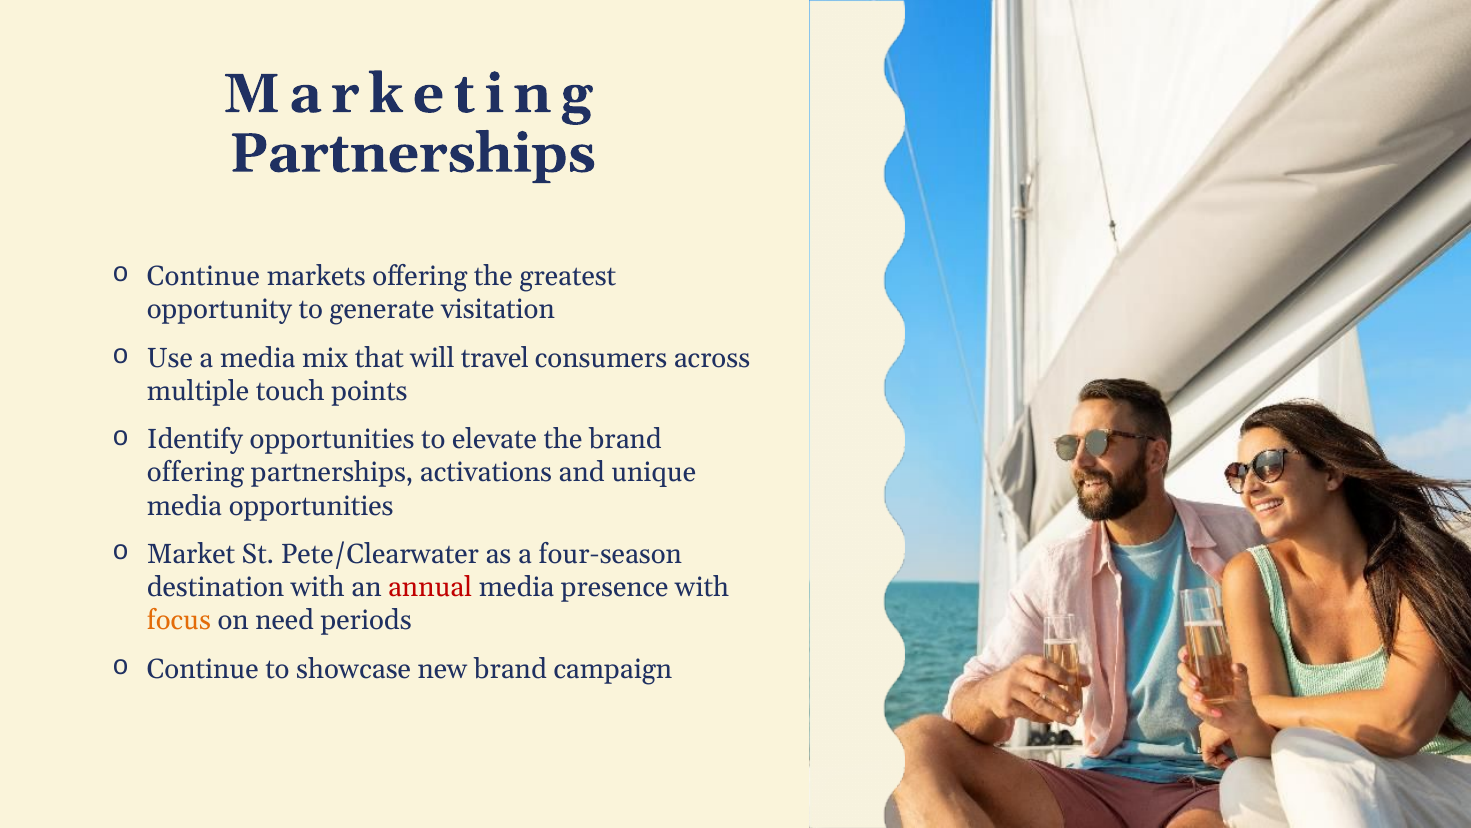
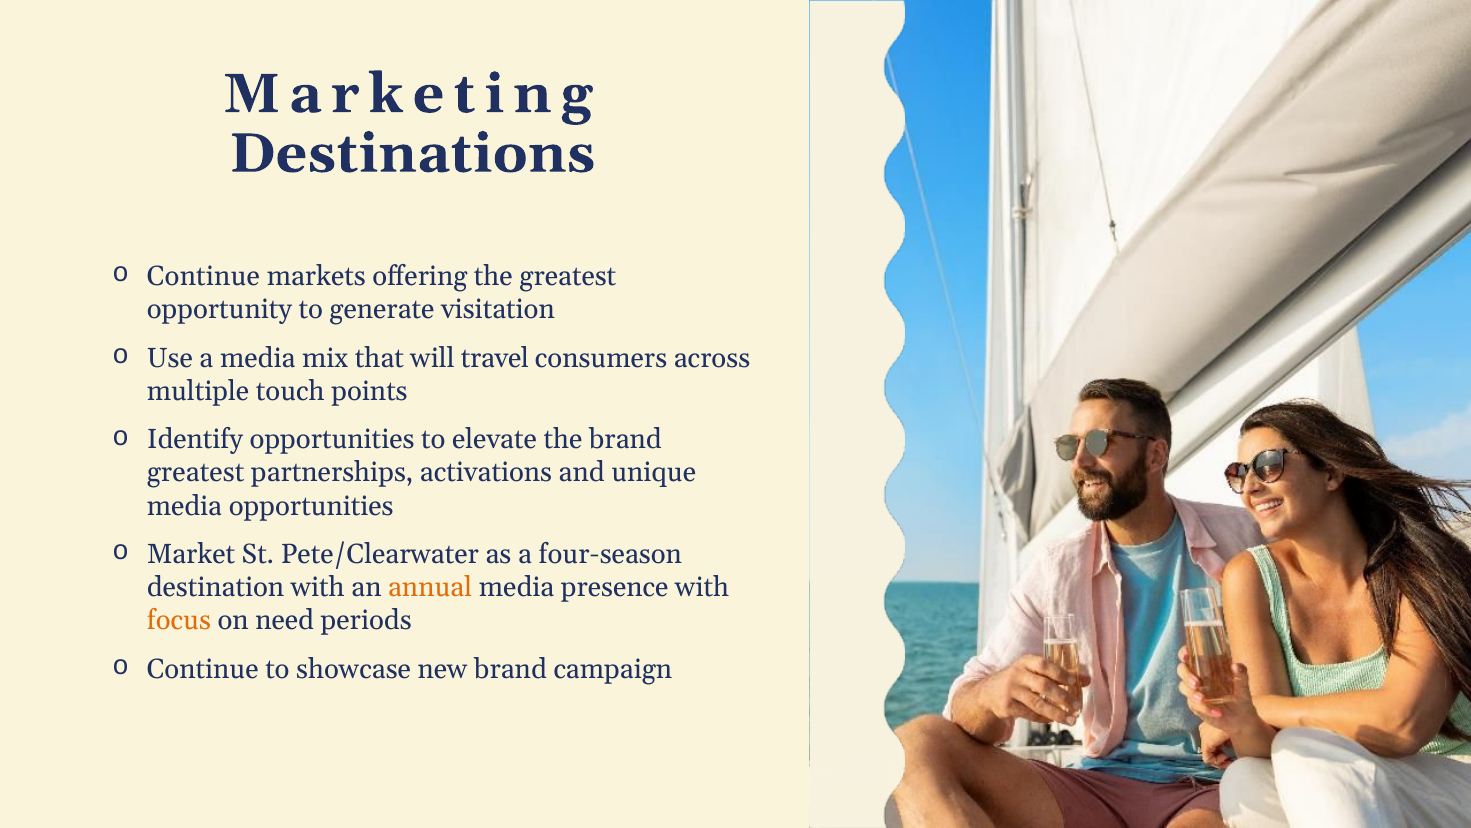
Partnerships: Partnerships -> Destinations (412, 153)
offering: offering -> greatest (196, 473)
annual colour: red -> orange (430, 587)
